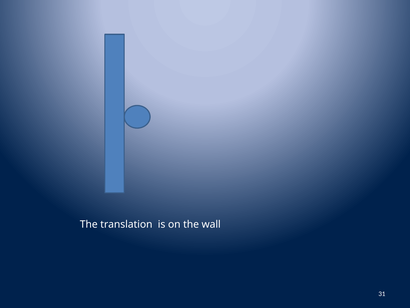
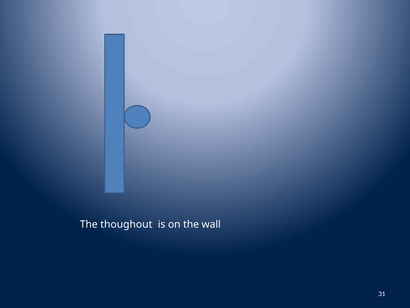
translation: translation -> thoughout (126, 224)
